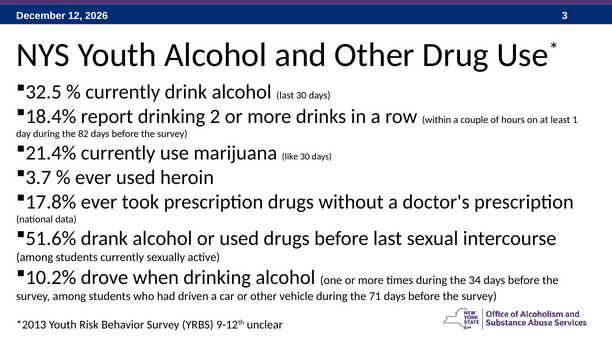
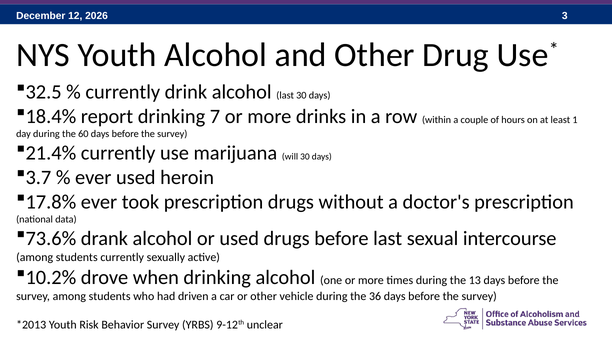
2: 2 -> 7 (215, 116)
82: 82 -> 60 (83, 134)
like: like -> will (290, 157)
51.6%: 51.6% -> 73.6% (51, 239)
34: 34 -> 13 (475, 280)
71: 71 -> 36 (375, 296)
